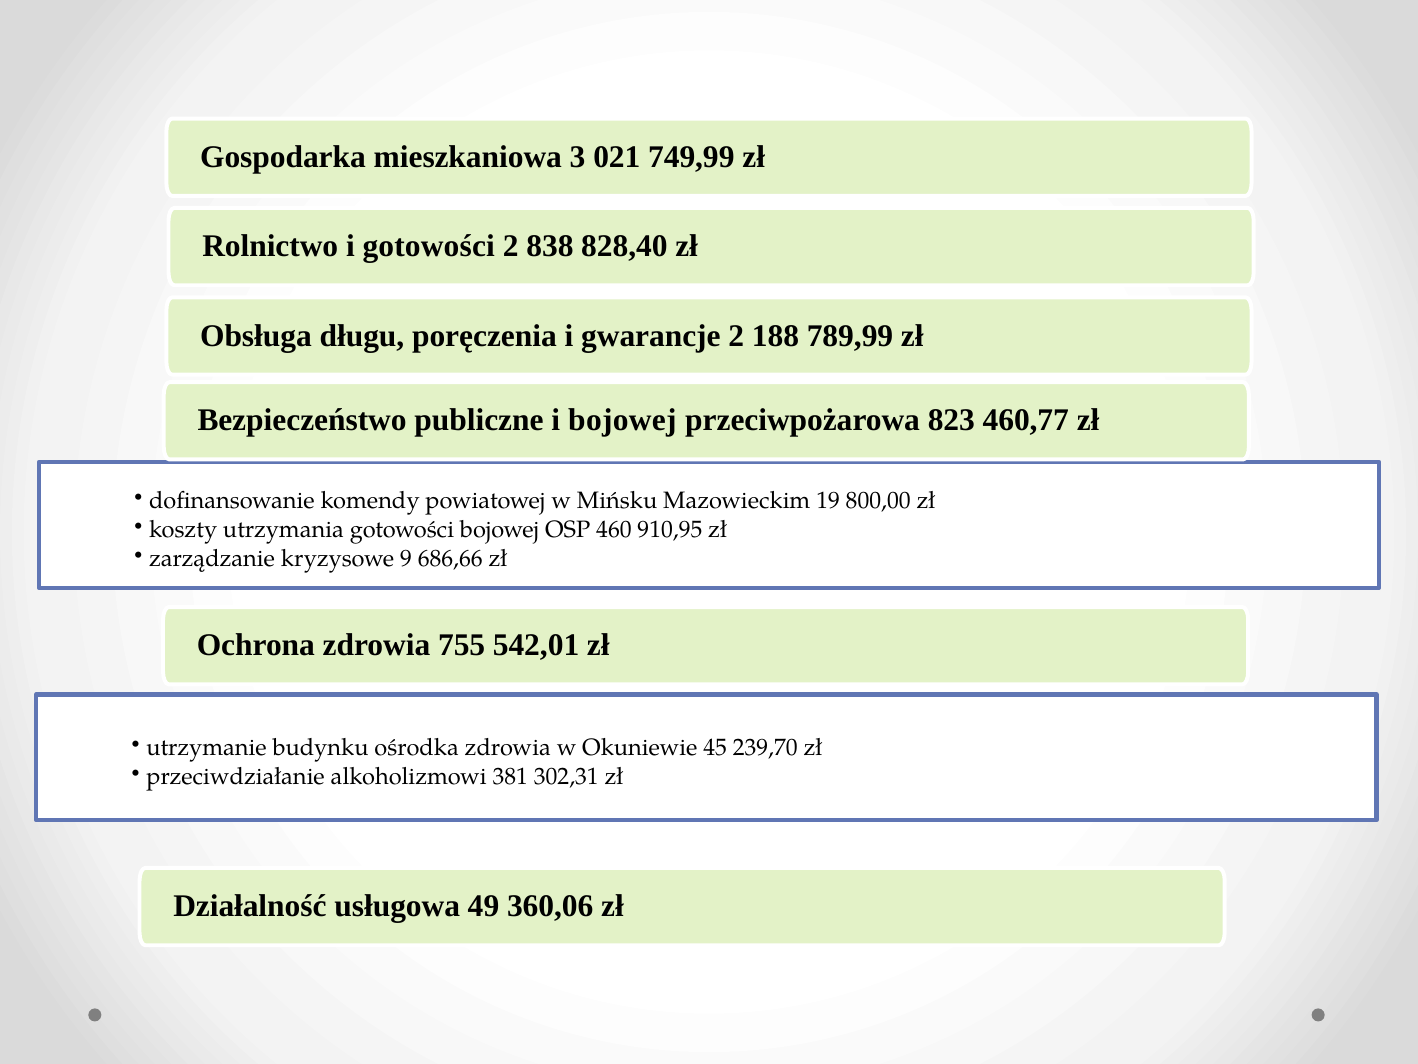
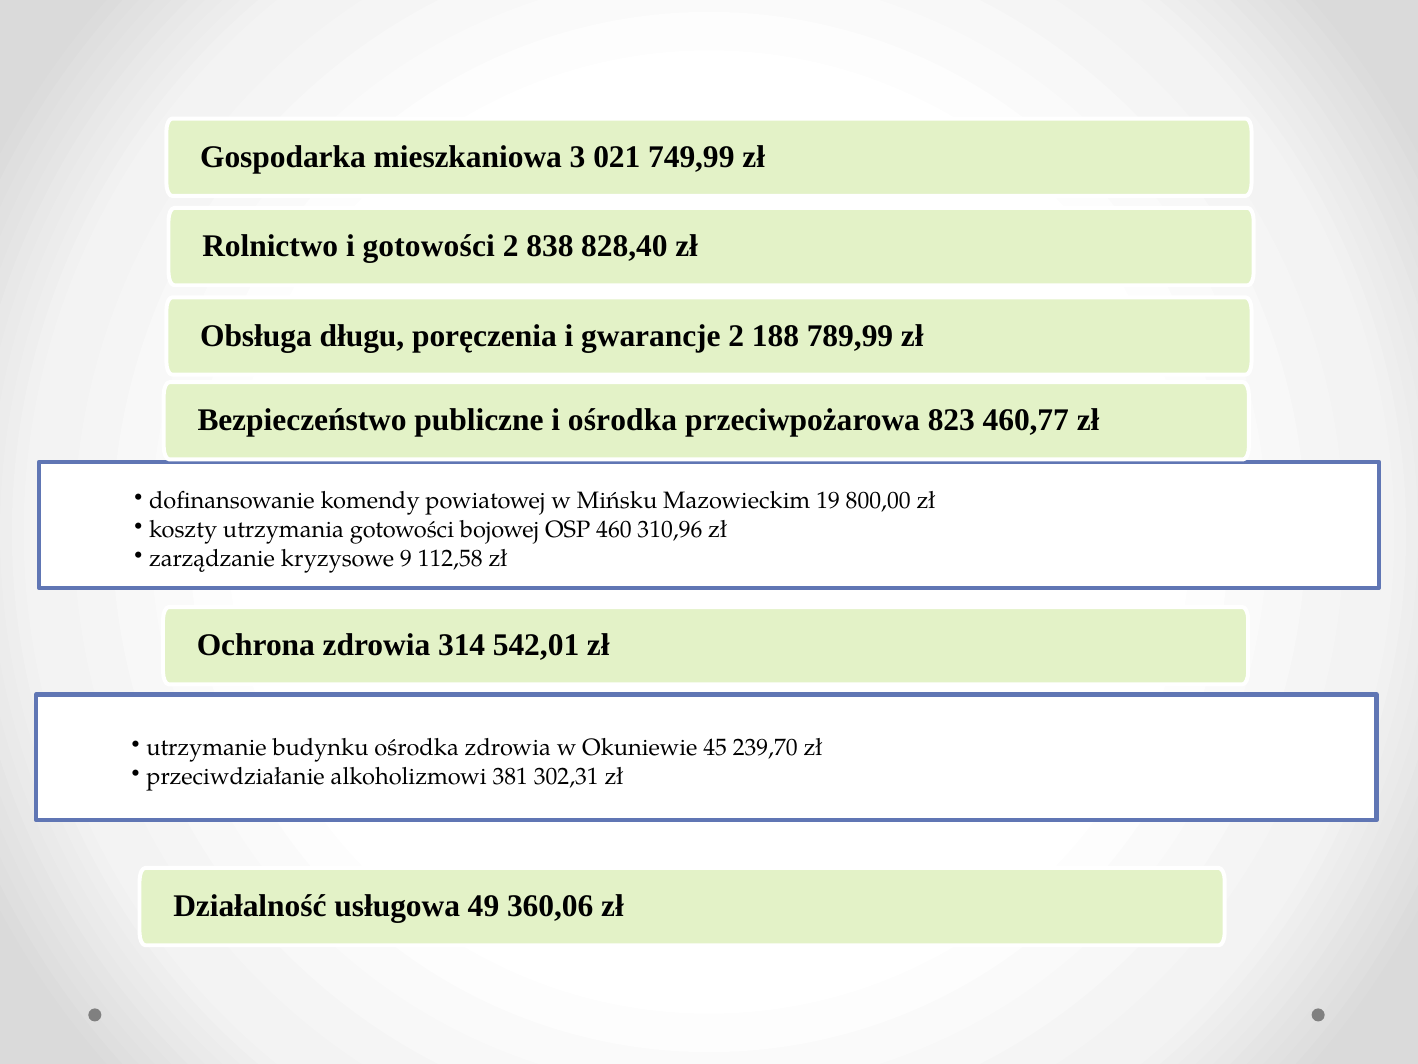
i bojowej: bojowej -> ośrodka (623, 420)
910,95: 910,95 -> 310,96 (670, 530)
686,66: 686,66 -> 112,58 (450, 559)
755: 755 -> 314 (462, 645)
